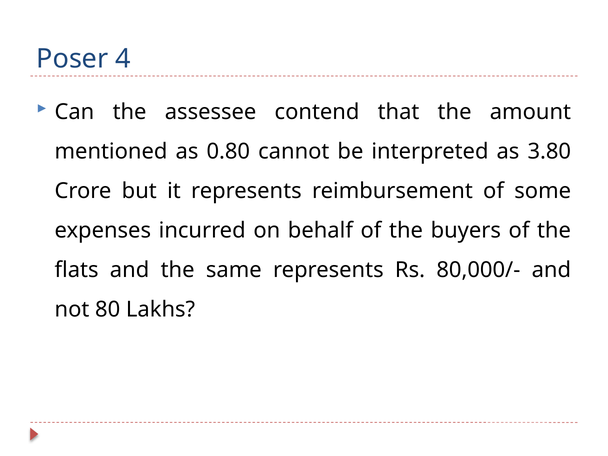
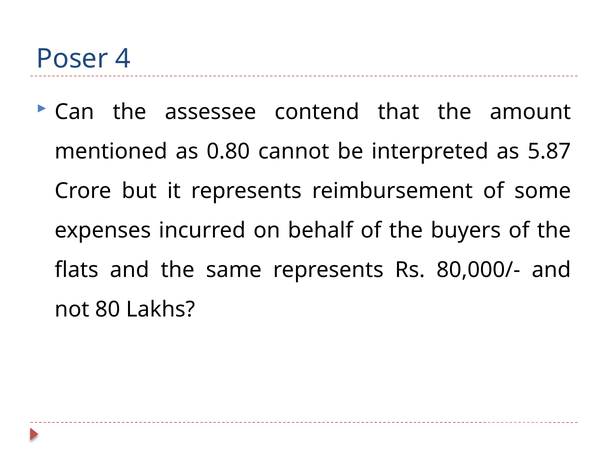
3.80: 3.80 -> 5.87 (549, 151)
